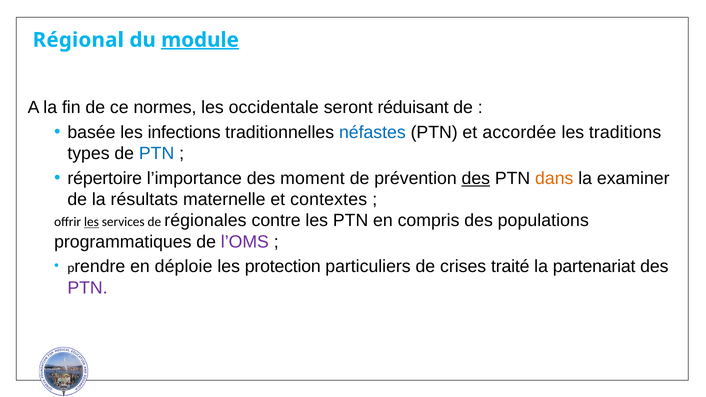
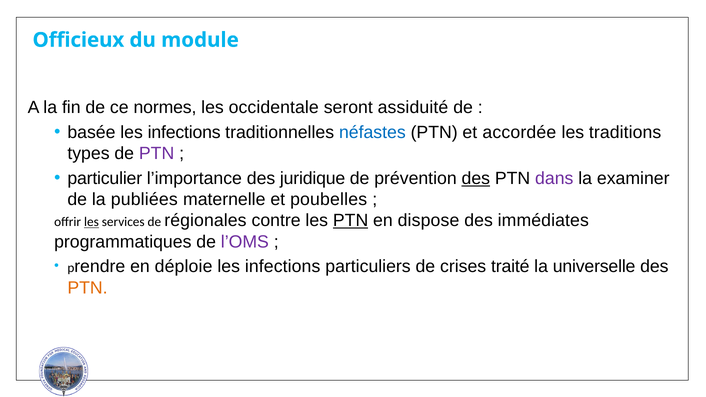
Régional: Régional -> Officieux (78, 40)
module underline: present -> none (200, 40)
réduisant: réduisant -> assiduité (413, 107)
PTN colour: blue -> purple (157, 153)
répertoire: répertoire -> particulier (105, 178)
moment: moment -> juridique (313, 178)
dans colour: orange -> purple (554, 178)
résultats: résultats -> publiées (144, 199)
contextes: contextes -> poubelles (329, 199)
PTN underline: none -> present (351, 221)
compris: compris -> dispose (429, 221)
populations: populations -> immédiates (543, 221)
protection: protection -> infections (283, 267)
partenariat: partenariat -> universelle (594, 267)
PTN colour: purple -> orange (88, 288)
